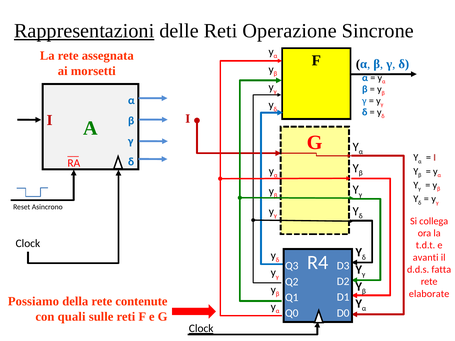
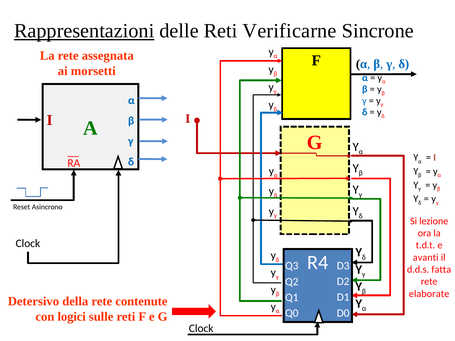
Operazione: Operazione -> Verificarne (290, 31)
collega: collega -> lezione (434, 221)
Possiamo: Possiamo -> Detersivo (33, 302)
quali: quali -> logici (72, 317)
Clock underline: present -> none (201, 329)
